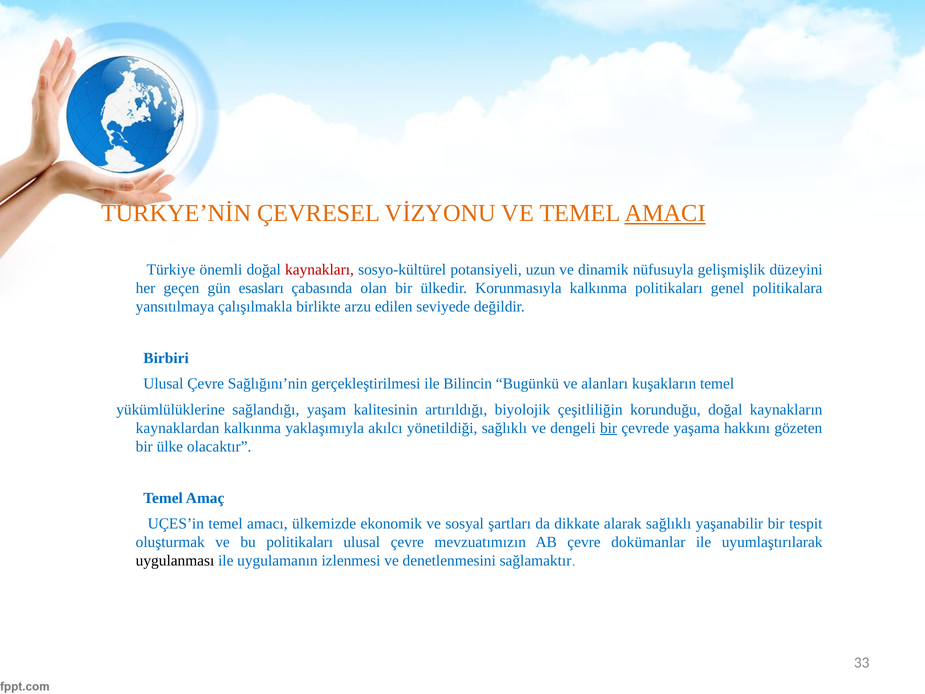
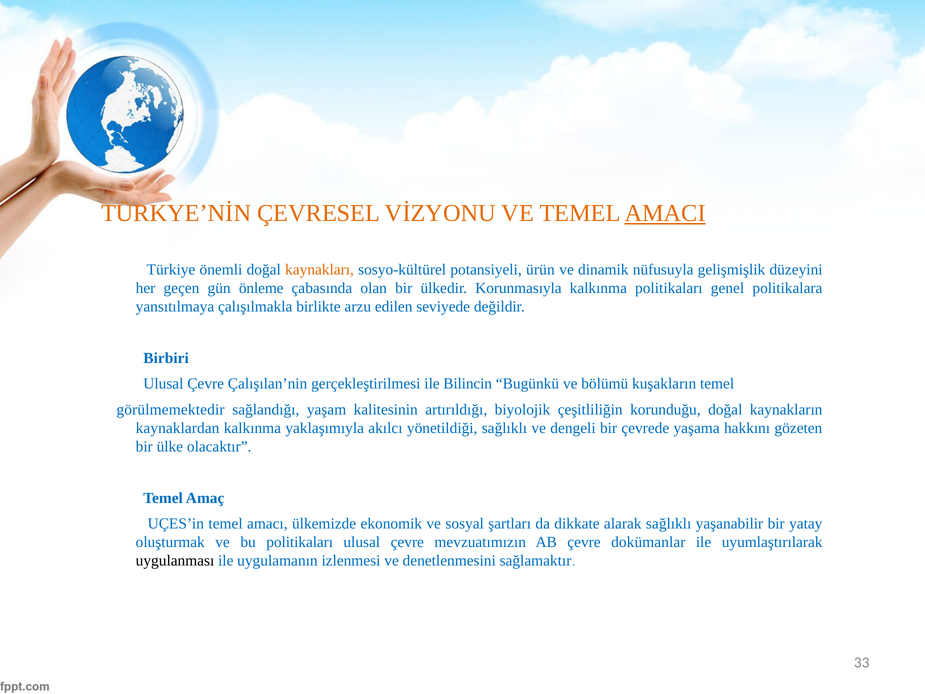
kaynakları colour: red -> orange (319, 270)
uzun: uzun -> ürün (540, 270)
esasları: esasları -> önleme (261, 288)
Sağlığını’nin: Sağlığını’nin -> Çalışılan’nin (268, 384)
alanları: alanları -> bölümü (605, 384)
yükümlülüklerine: yükümlülüklerine -> görülmemektedir (171, 409)
bir underline: present -> none (609, 428)
tespit: tespit -> yatay (806, 524)
